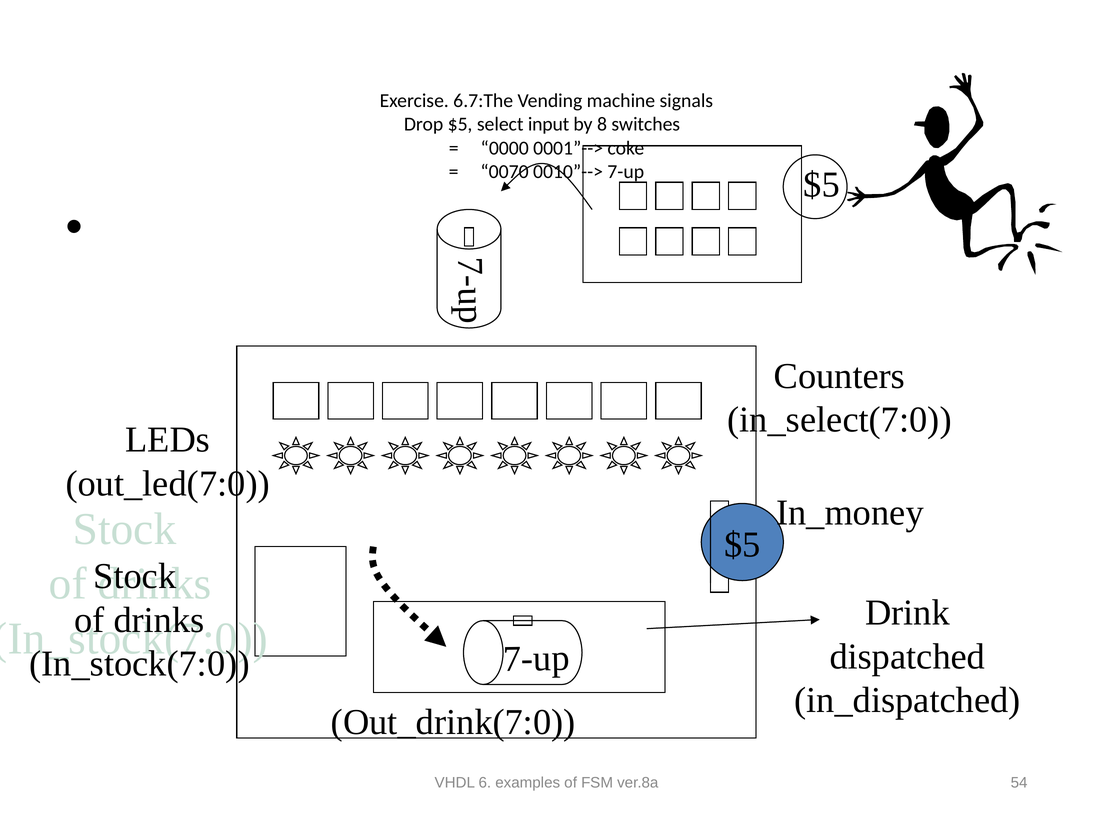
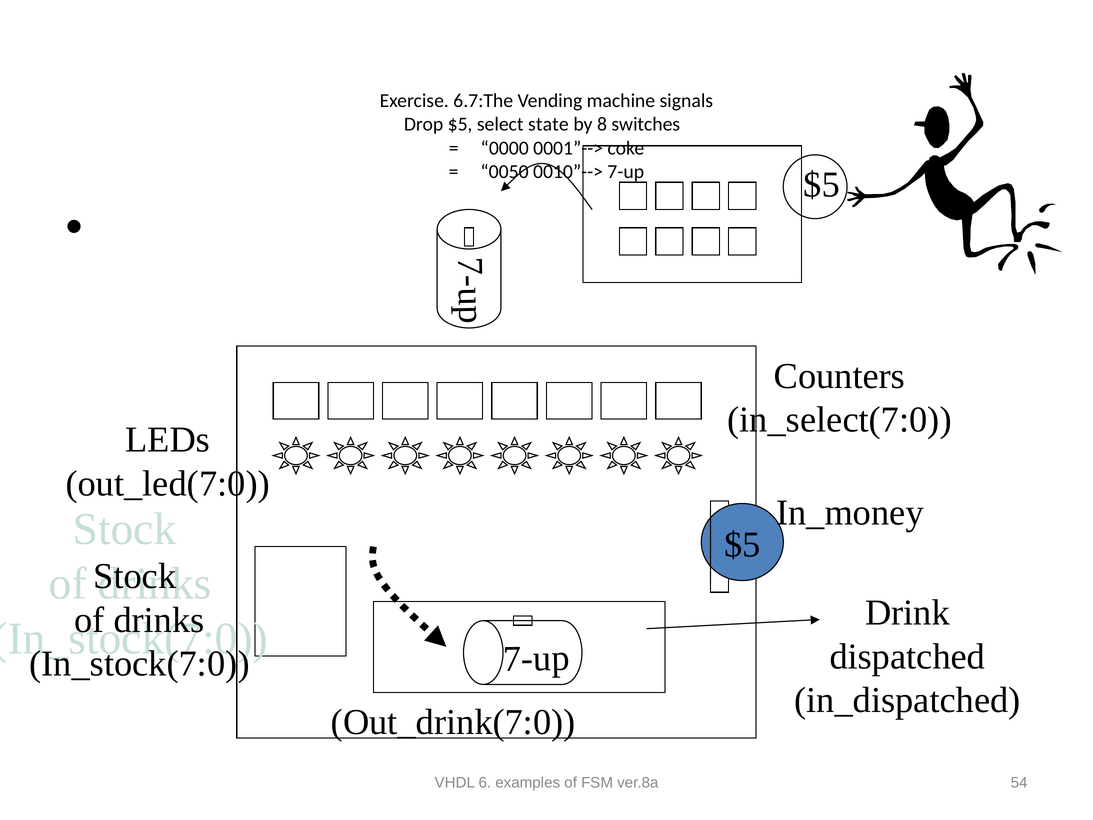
input: input -> state (548, 124)
0070: 0070 -> 0050 (505, 172)
